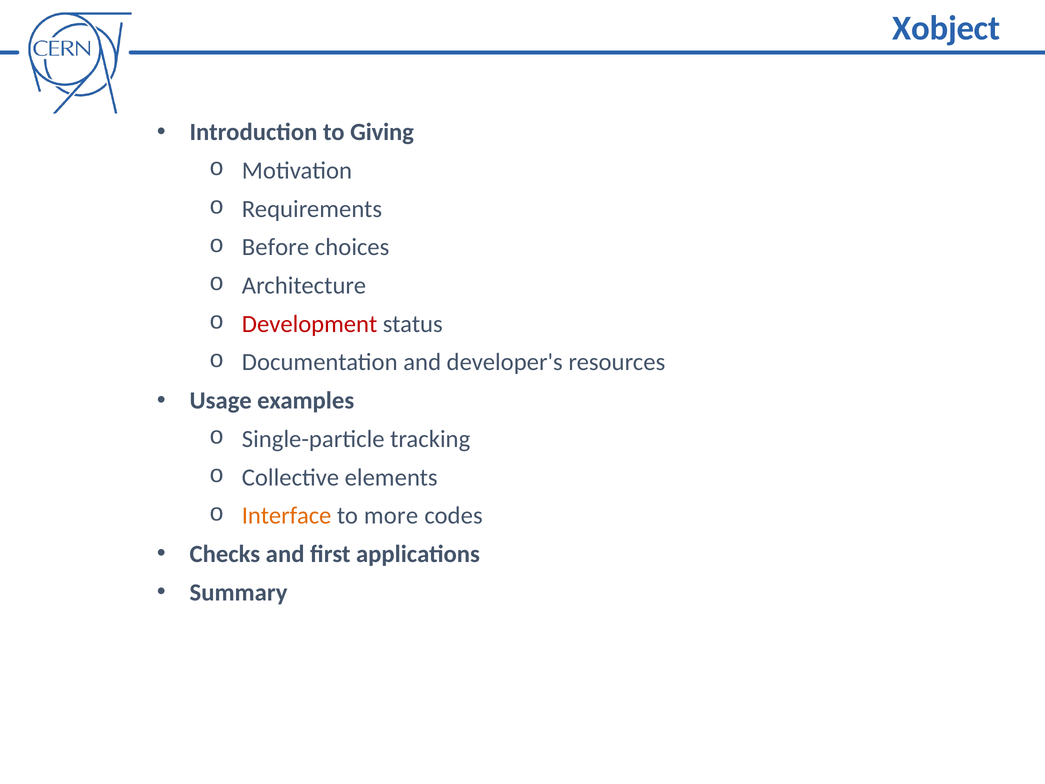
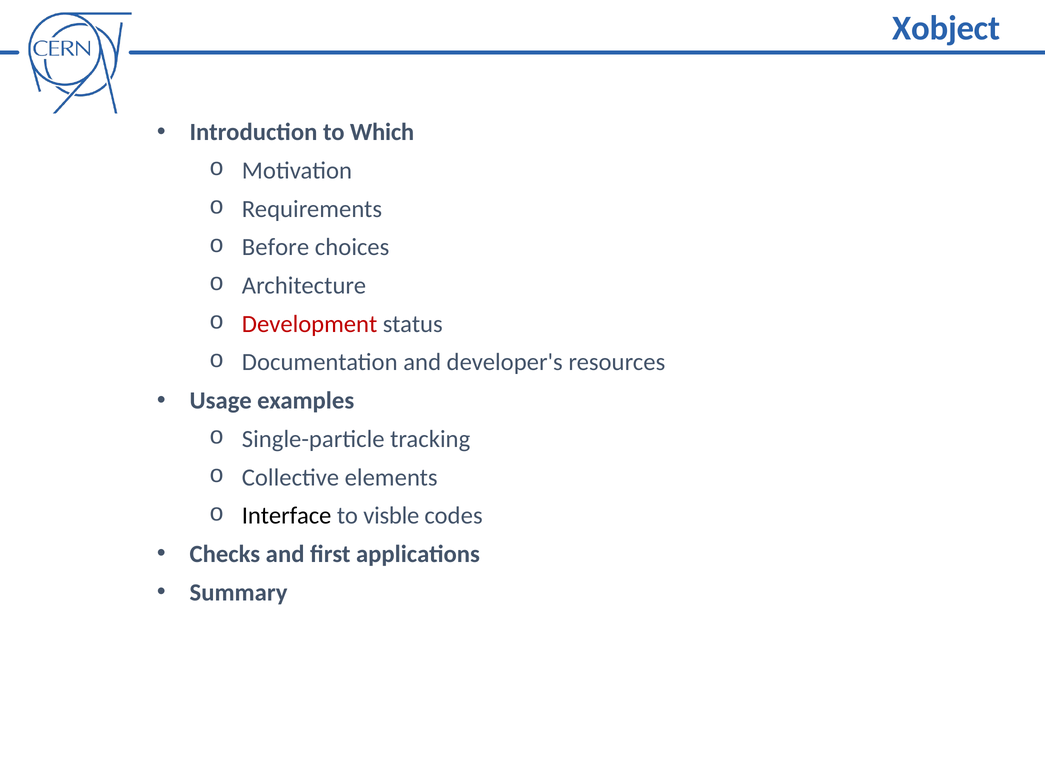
Giving: Giving -> Which (382, 132)
Interface colour: orange -> black (287, 516)
more: more -> visble (391, 516)
